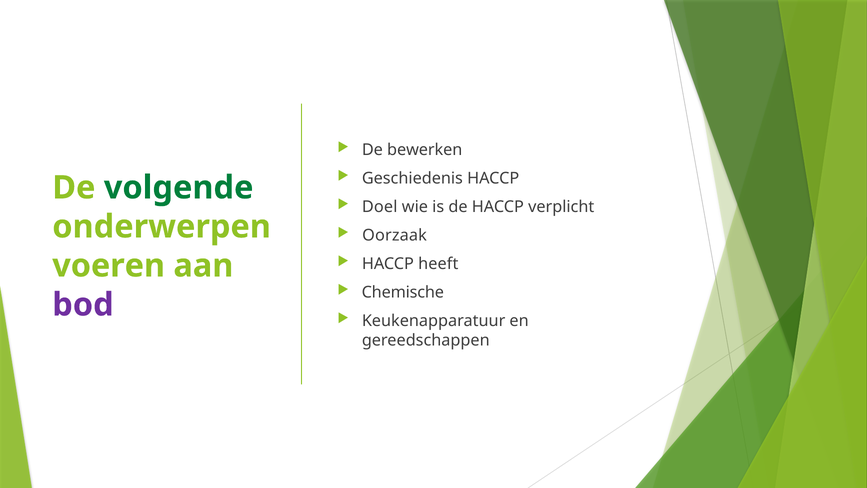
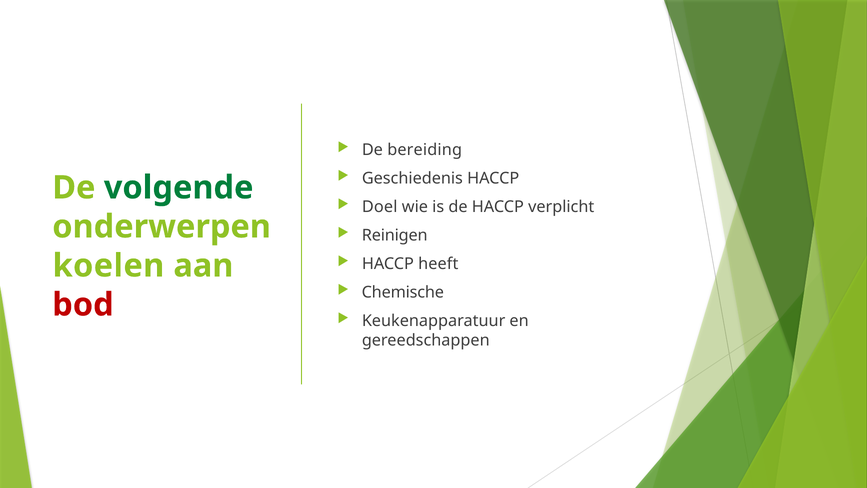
bewerken: bewerken -> bereiding (425, 150)
Oorzaak: Oorzaak -> Reinigen (395, 235)
voeren: voeren -> koelen (108, 266)
bod colour: purple -> red (83, 305)
